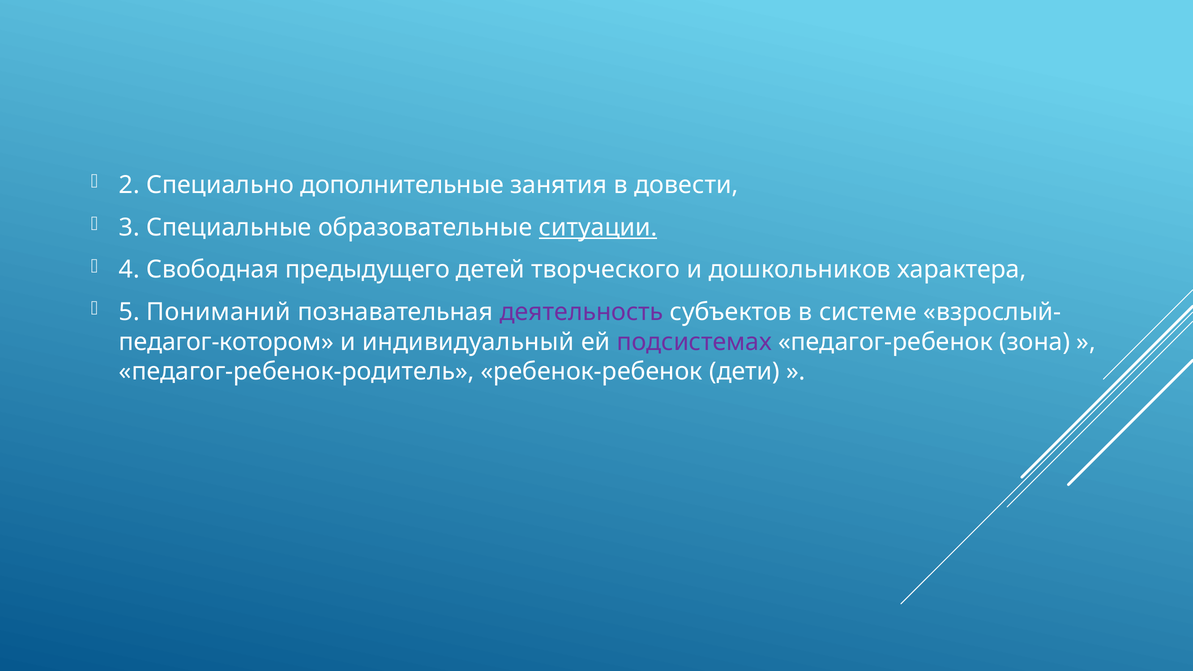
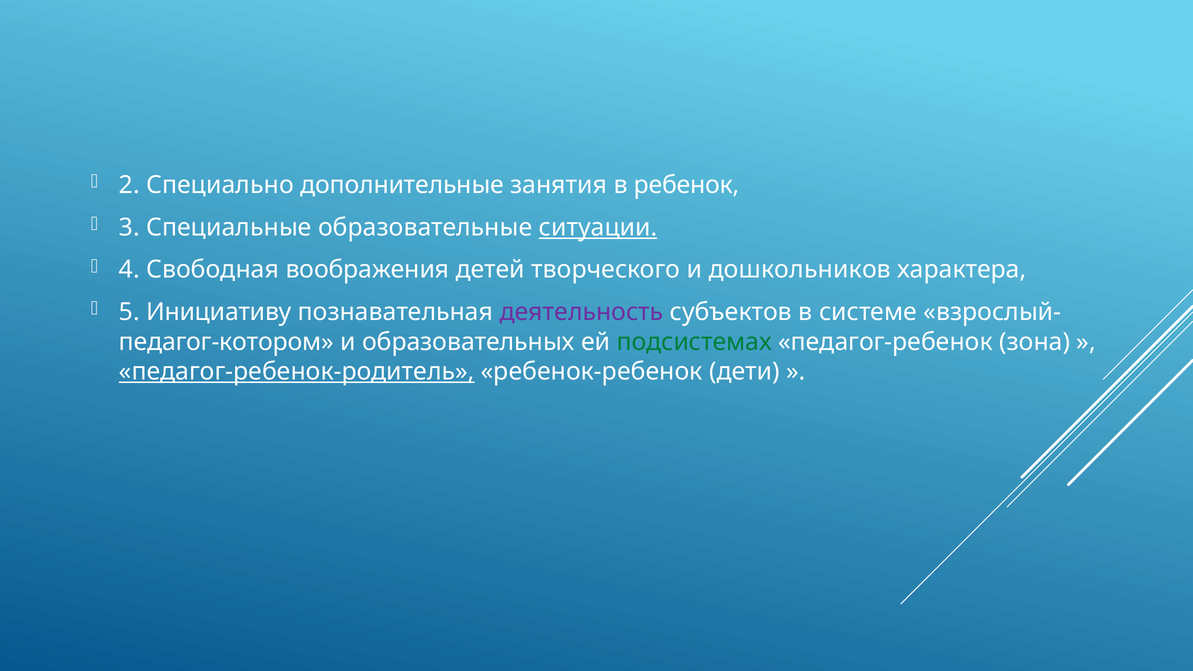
довести: довести -> ребенок (687, 185)
предыдущего: предыдущего -> воображения (367, 270)
Пониманий: Пониманий -> Инициативу (219, 312)
индивидуальный: индивидуальный -> образовательных (468, 342)
подсистемах colour: purple -> green (694, 342)
педагог-ребенок-родитель underline: none -> present (297, 372)
